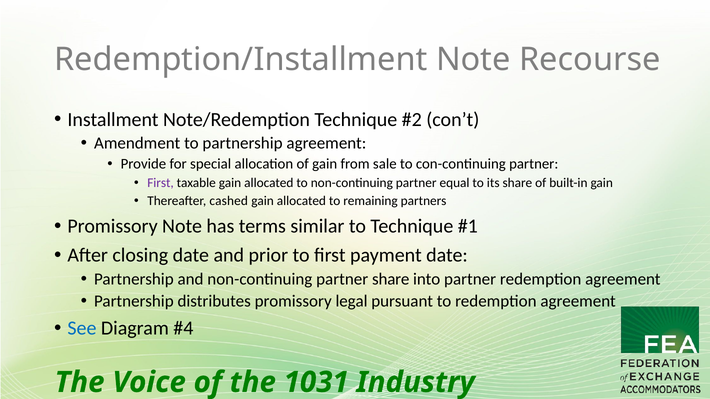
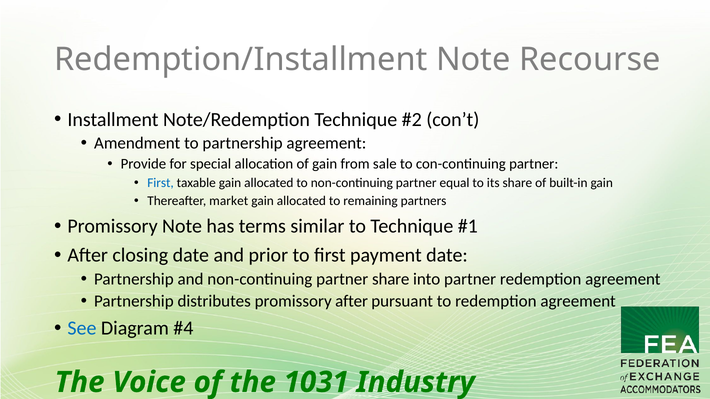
First colour: purple -> blue (161, 183)
cashed: cashed -> market (229, 201)
promissory legal: legal -> after (352, 301)
